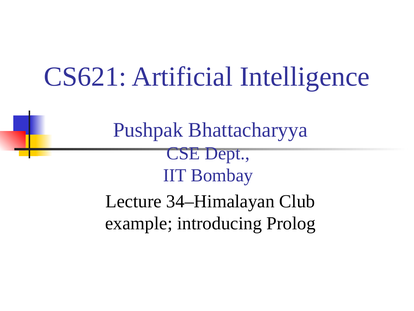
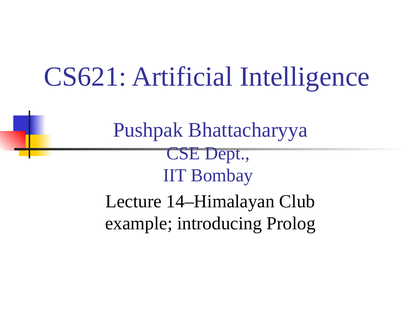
34–Himalayan: 34–Himalayan -> 14–Himalayan (221, 201)
